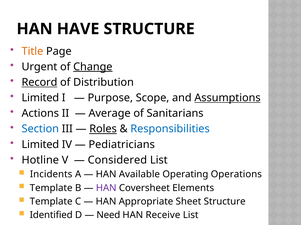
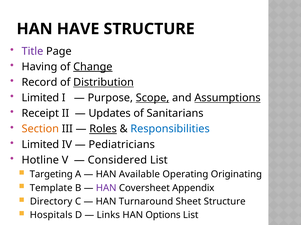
Title colour: orange -> purple (32, 51)
Urgent: Urgent -> Having (39, 67)
Record underline: present -> none (39, 83)
Distribution underline: none -> present (104, 83)
Scope underline: none -> present (153, 98)
Actions: Actions -> Receipt (40, 114)
Average: Average -> Updates (110, 114)
Section colour: blue -> orange (40, 129)
Incidents: Incidents -> Targeting (51, 175)
Operations: Operations -> Originating (236, 175)
Elements: Elements -> Appendix (193, 188)
Template: Template -> Directory (51, 202)
Appropriate: Appropriate -> Turnaround (146, 202)
Identified: Identified -> Hospitals (51, 216)
Need: Need -> Links (108, 216)
Receive: Receive -> Options (163, 216)
